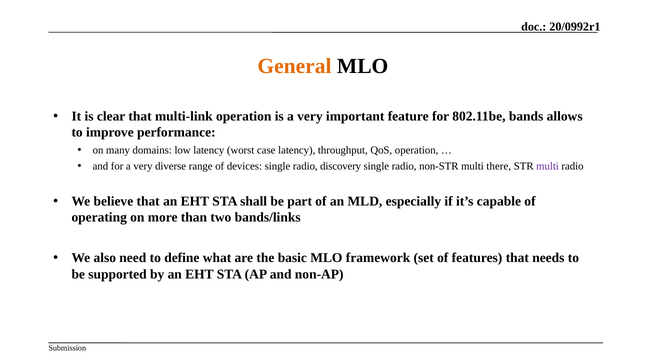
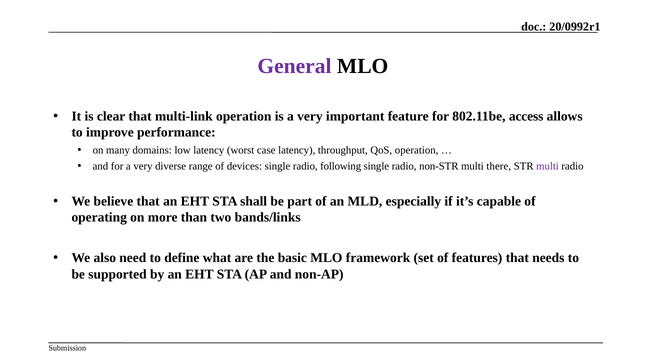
General colour: orange -> purple (294, 66)
bands: bands -> access (526, 116)
discovery: discovery -> following (341, 167)
